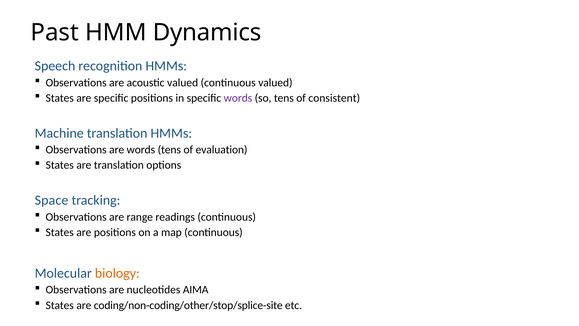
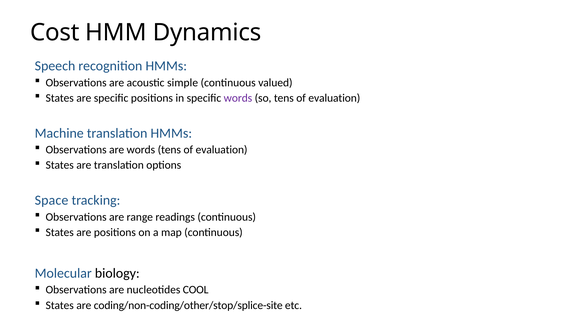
Past: Past -> Cost (55, 32)
acoustic valued: valued -> simple (183, 83)
so tens of consistent: consistent -> evaluation (334, 98)
biology colour: orange -> black (117, 273)
AIMA: AIMA -> COOL (196, 290)
